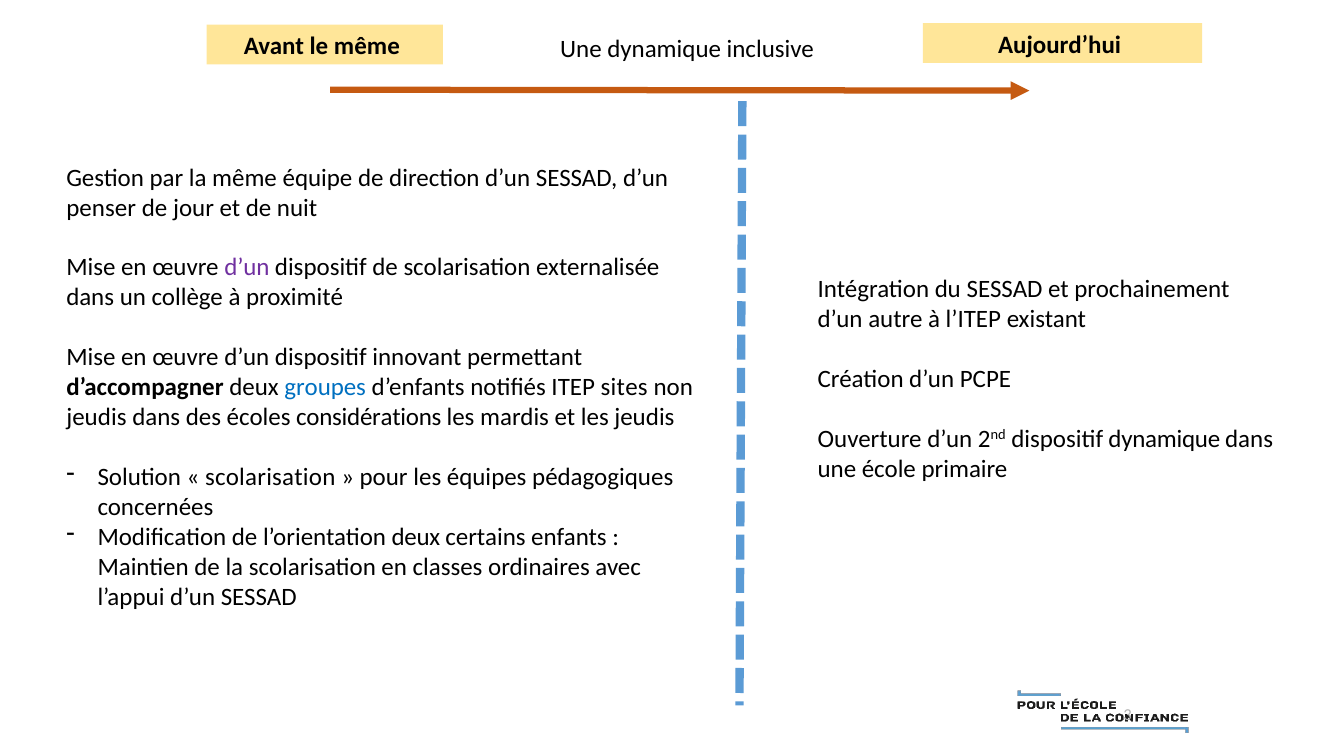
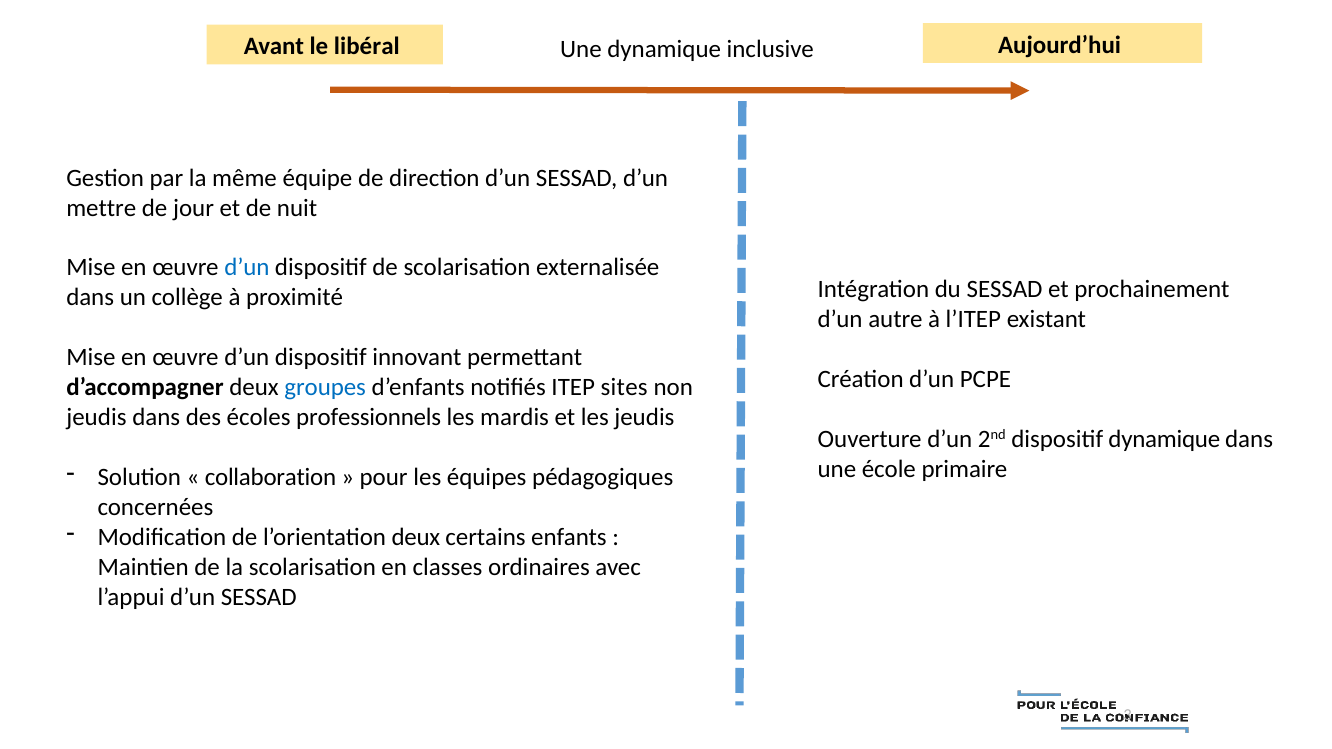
le même: même -> libéral (367, 46)
penser: penser -> mettre (101, 208)
d’un colour: purple -> blue (247, 268)
considérations: considérations -> professionnels (369, 418)
scolarisation: scolarisation -> collaboration (270, 478)
